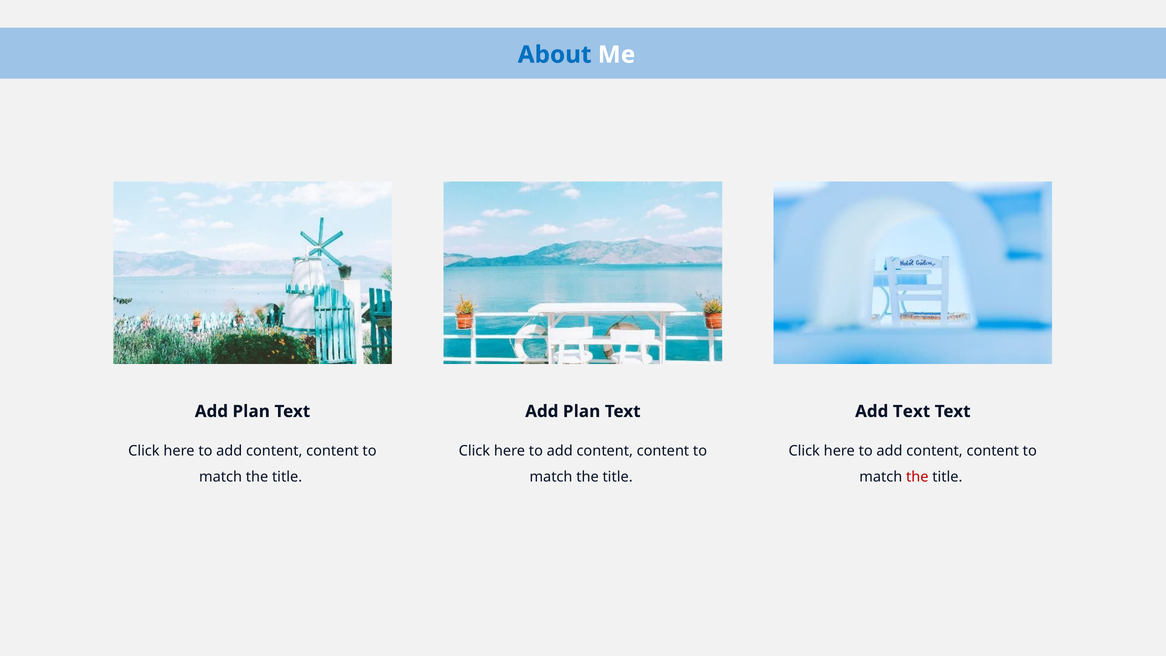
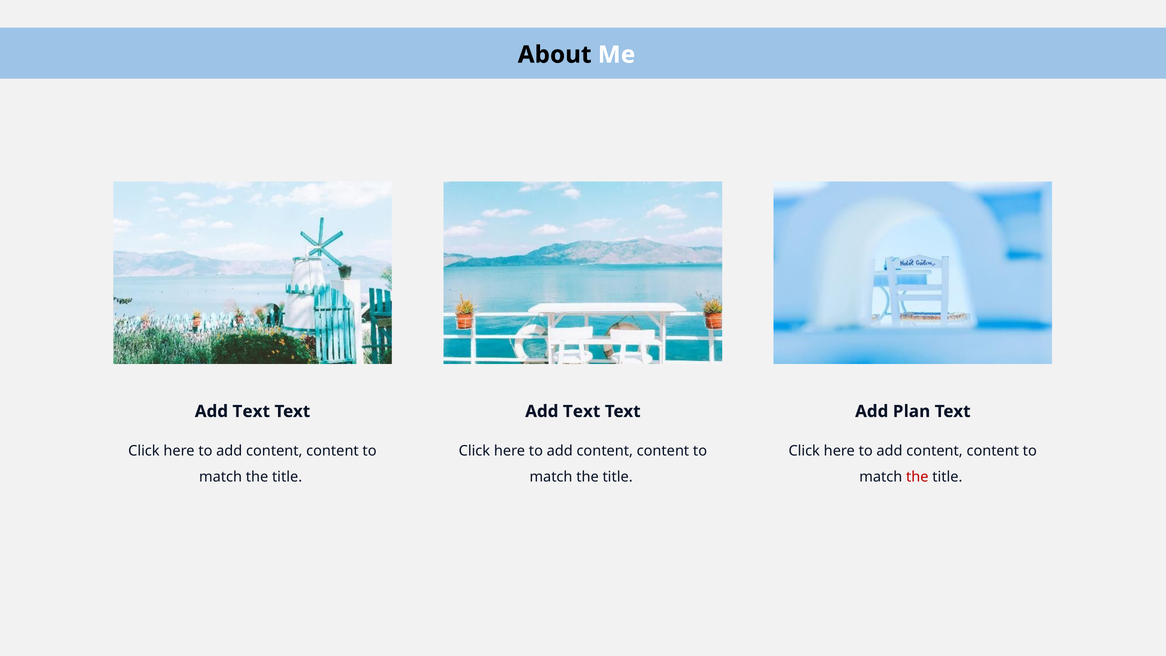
About colour: blue -> black (555, 55)
Plan: Plan -> Text (251, 411)
Plan: Plan -> Text (582, 411)
Add Text: Text -> Plan (912, 411)
